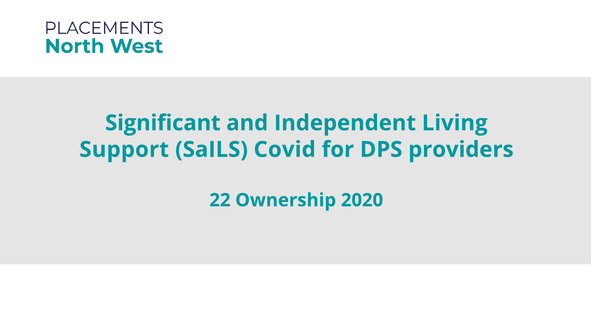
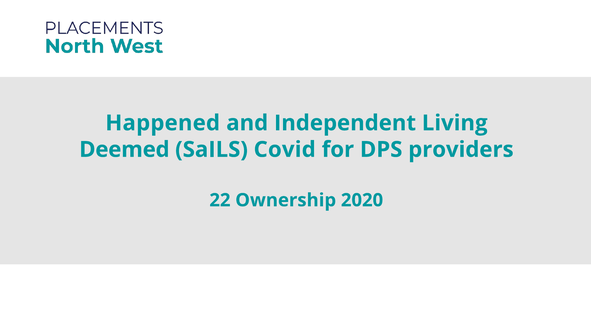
Significant: Significant -> Happened (163, 123)
Support: Support -> Deemed (124, 150)
